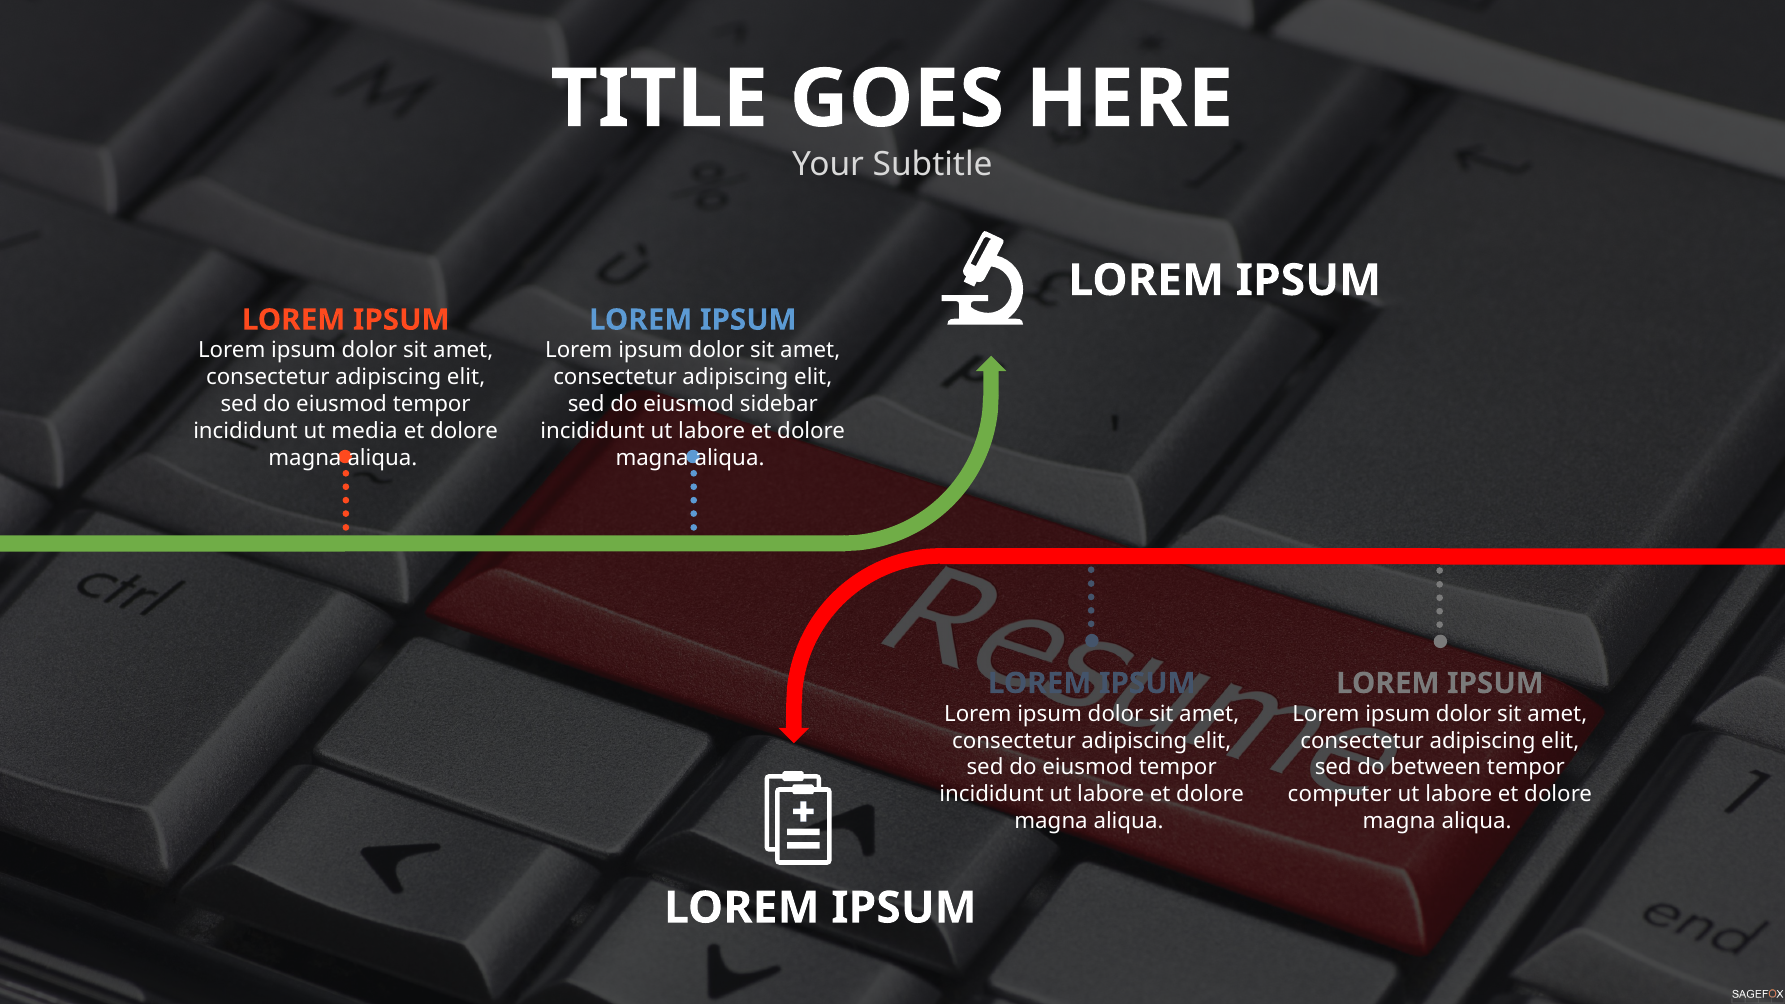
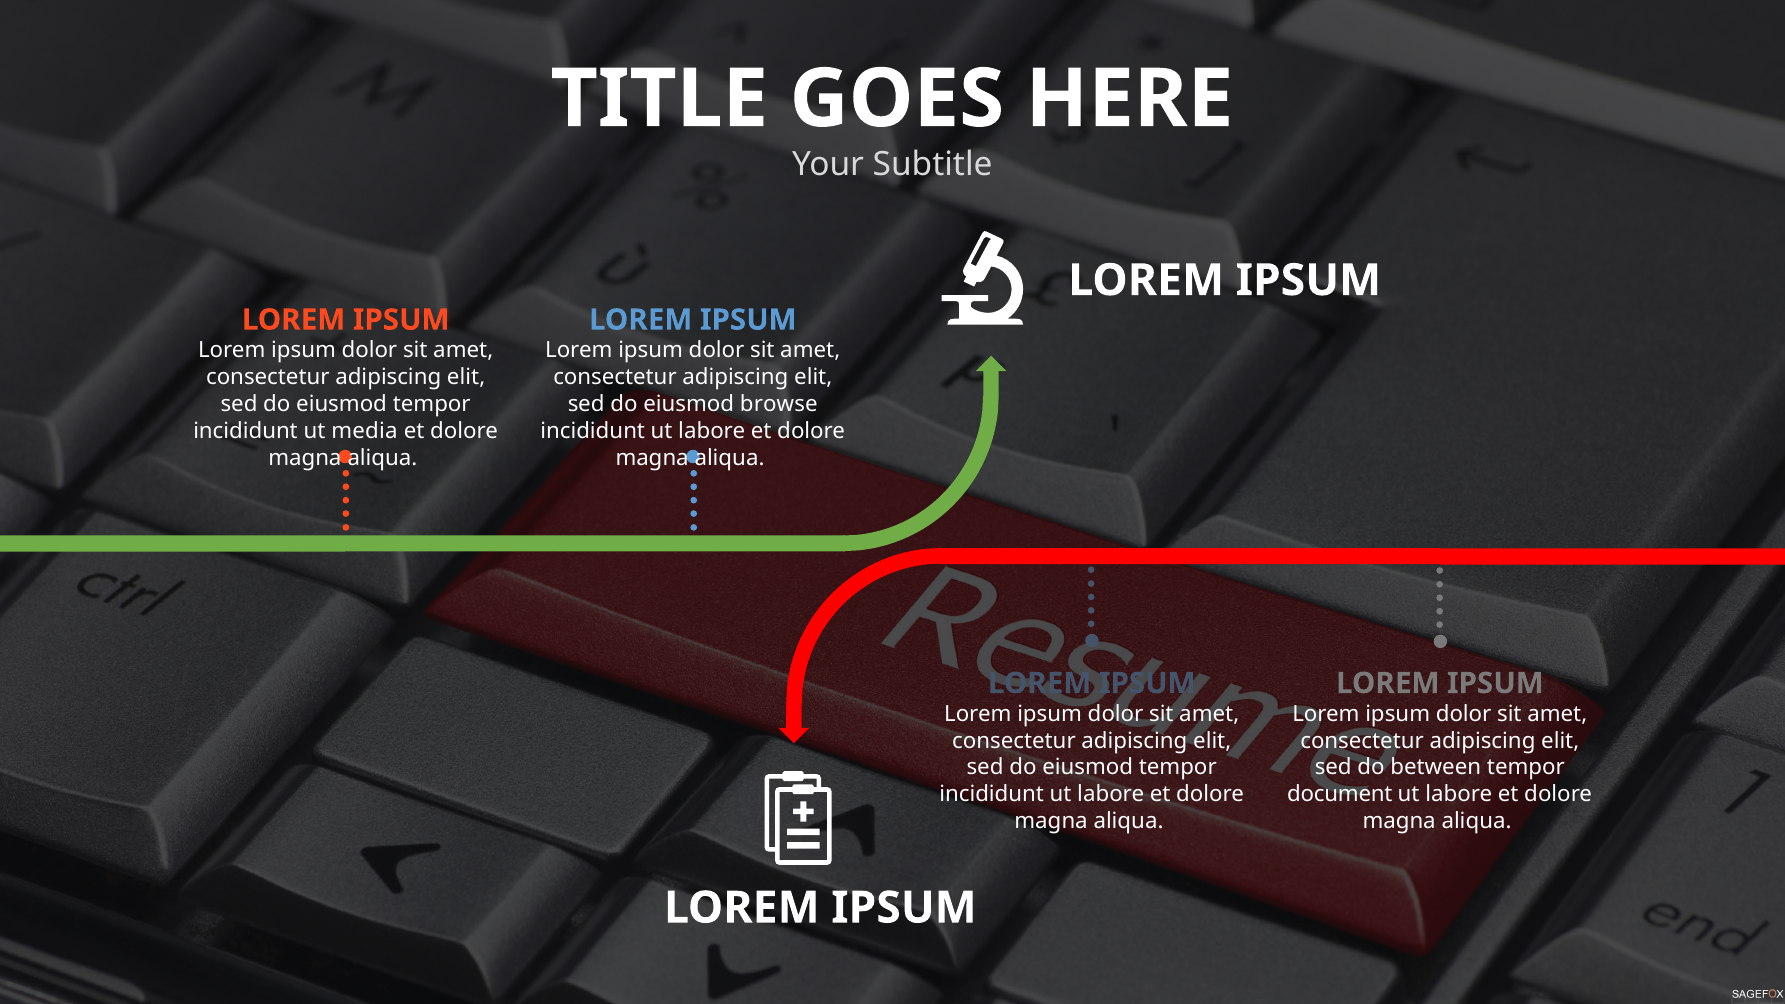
sidebar: sidebar -> browse (779, 404)
computer: computer -> document (1340, 794)
